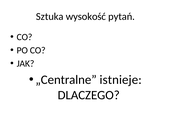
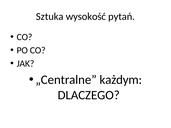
istnieje: istnieje -> każdym (121, 80)
